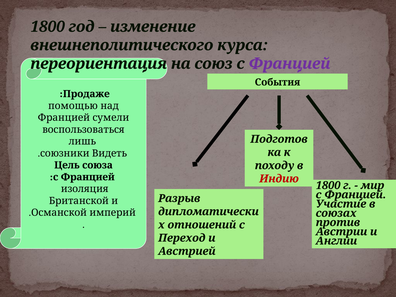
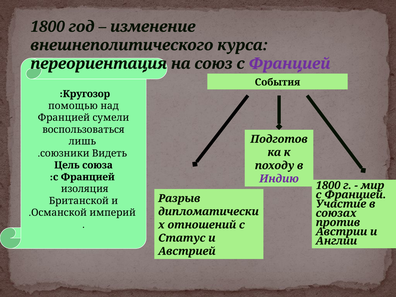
Продаже: Продаже -> Кругозор (86, 94)
Индию colour: red -> purple (279, 179)
Переход: Переход -> Статус (182, 238)
